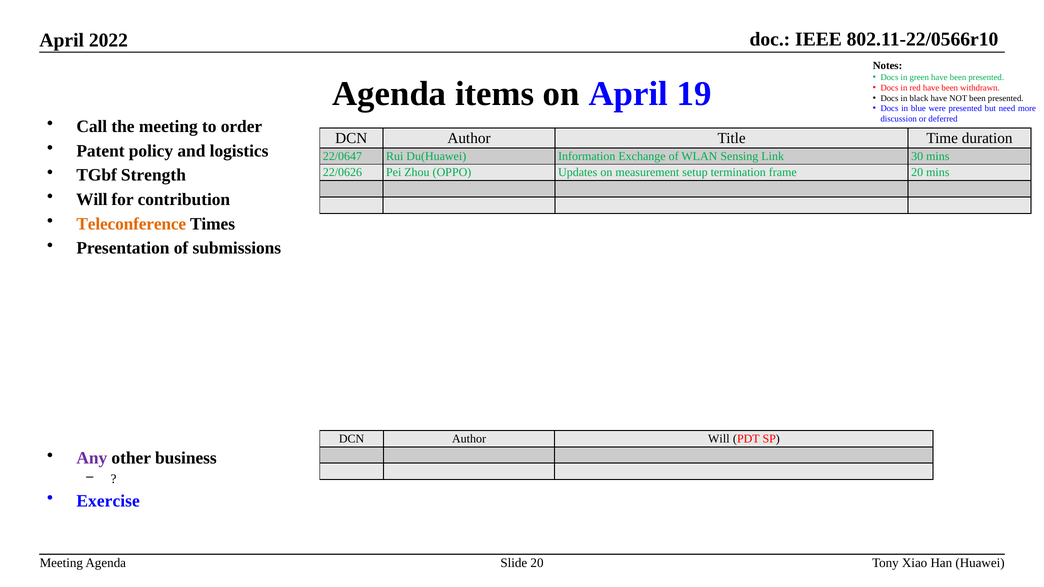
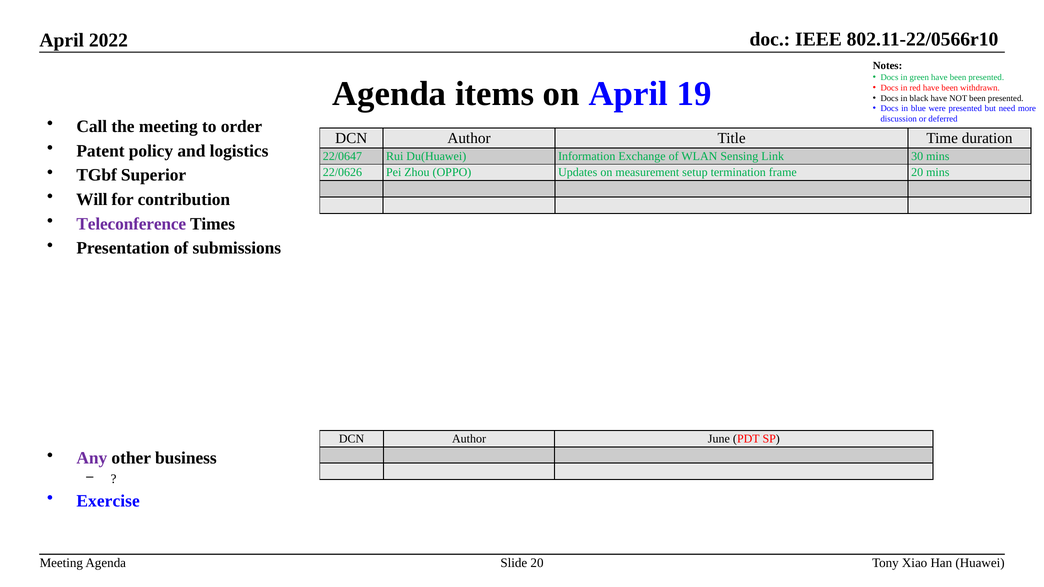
Strength: Strength -> Superior (154, 175)
Teleconference colour: orange -> purple (131, 224)
Author Will: Will -> June (719, 439)
